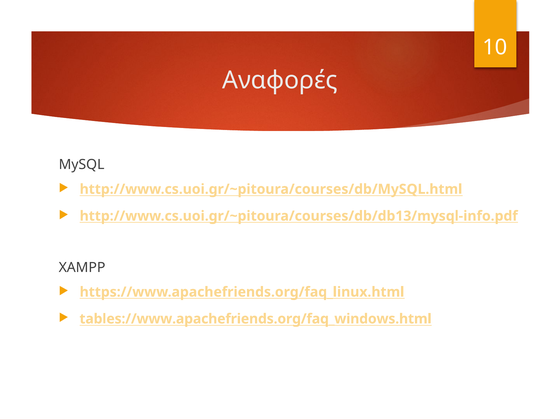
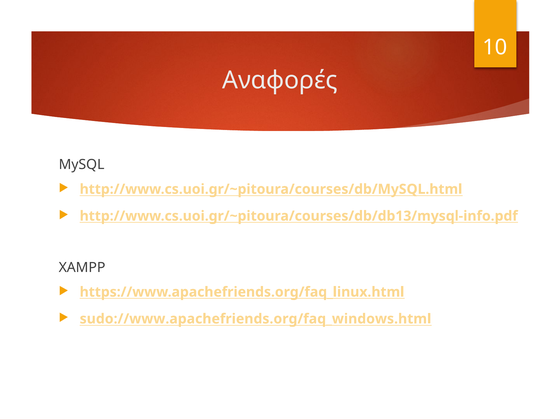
tables://www.apachefriends.org/faq_windows.html: tables://www.apachefriends.org/faq_windows.html -> sudo://www.apachefriends.org/faq_windows.html (255, 319)
